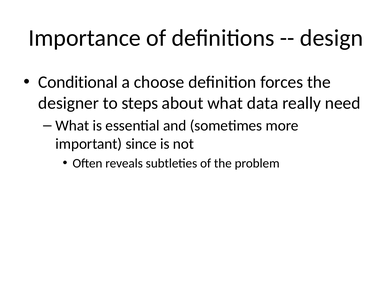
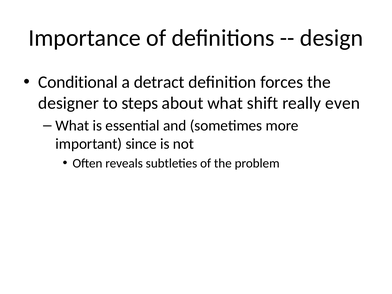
choose: choose -> detract (159, 82)
data: data -> shift (263, 103)
need: need -> even (343, 103)
